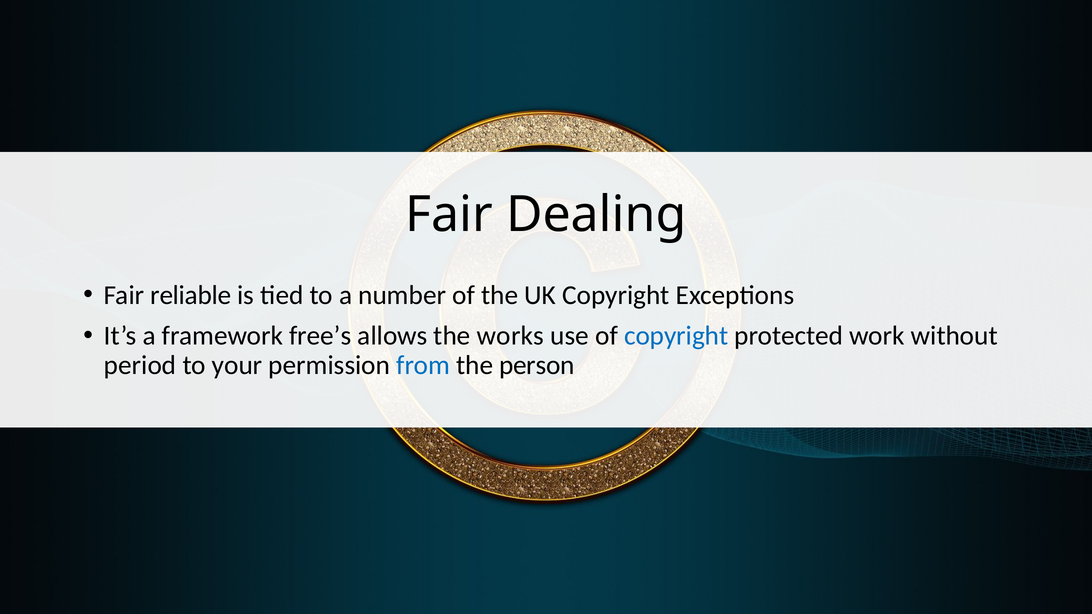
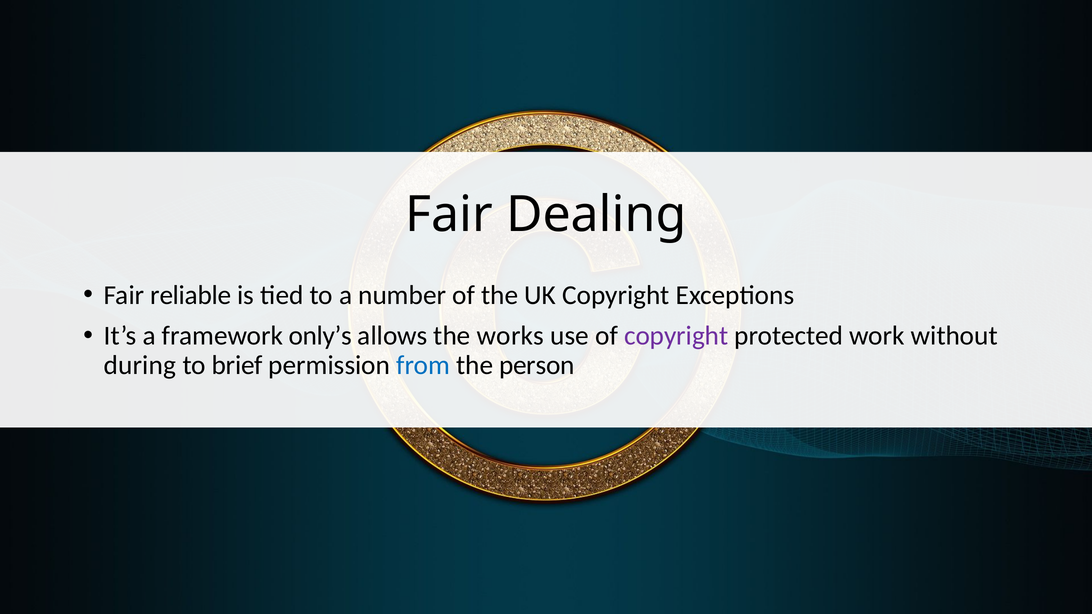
free’s: free’s -> only’s (320, 336)
copyright colour: blue -> purple (676, 336)
period: period -> during (140, 365)
your: your -> brief (237, 365)
